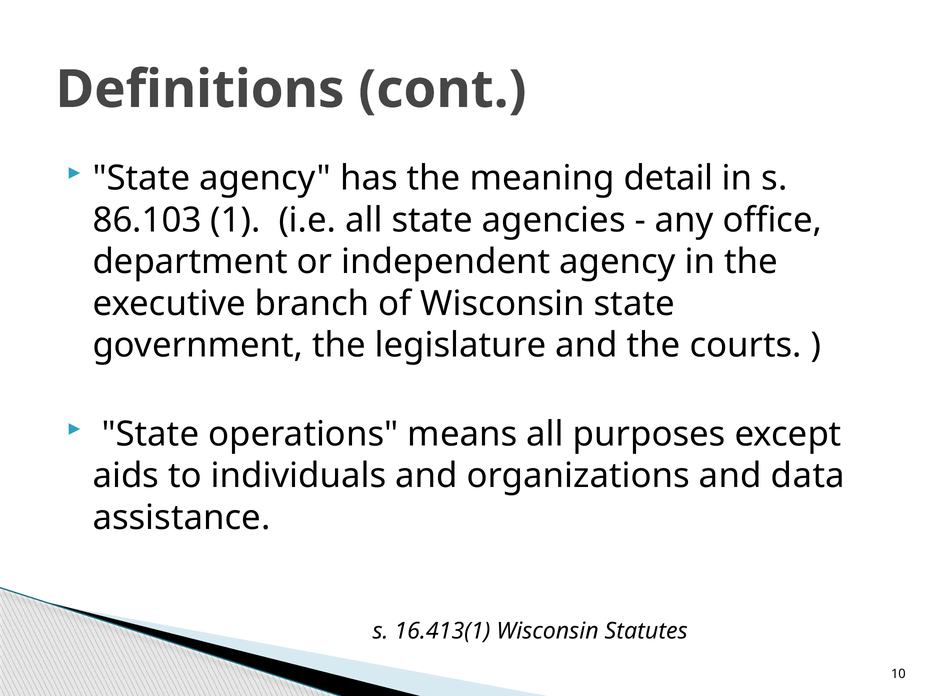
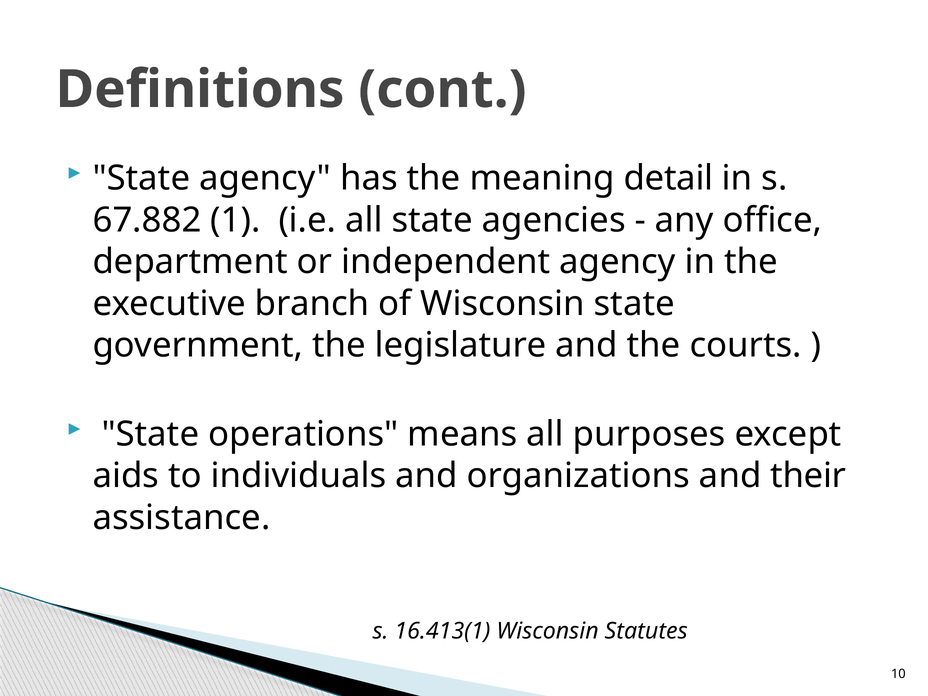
86.103: 86.103 -> 67.882 (147, 220)
data: data -> their (808, 476)
